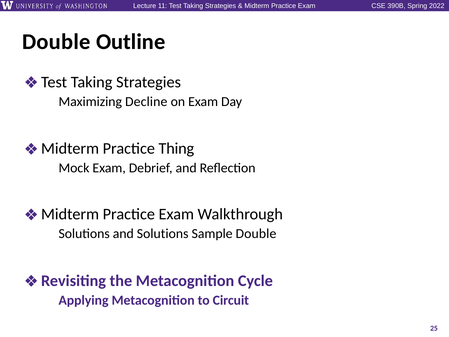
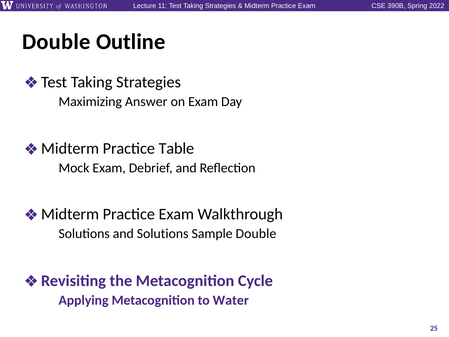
Decline: Decline -> Answer (146, 102)
Thing: Thing -> Table (176, 148)
Circuit: Circuit -> Water (231, 300)
